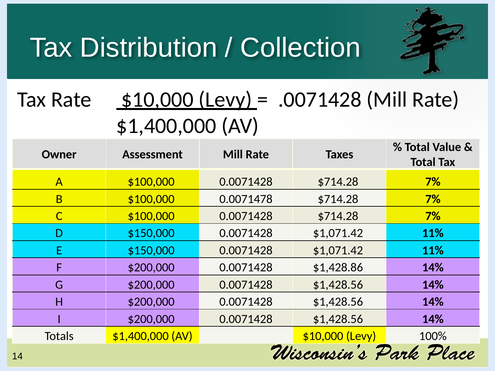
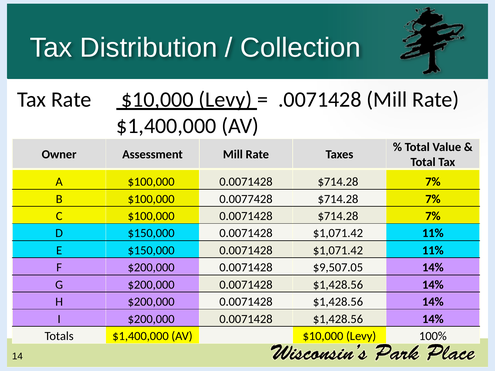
0.0071478: 0.0071478 -> 0.0077428 (246, 199)
$1,428.86: $1,428.86 -> $9,507.05 (338, 268)
